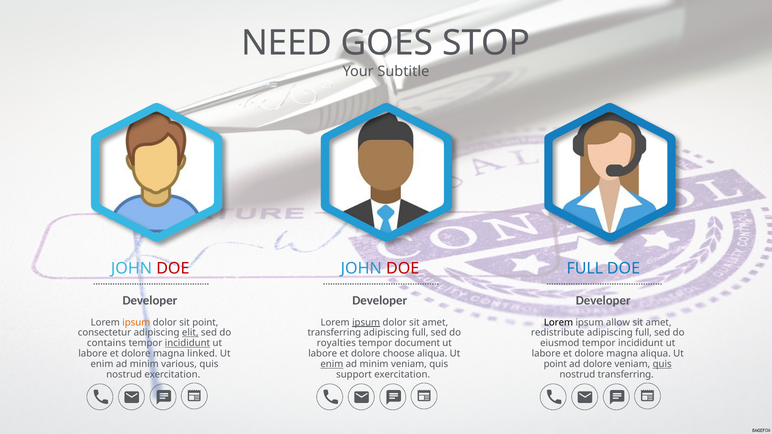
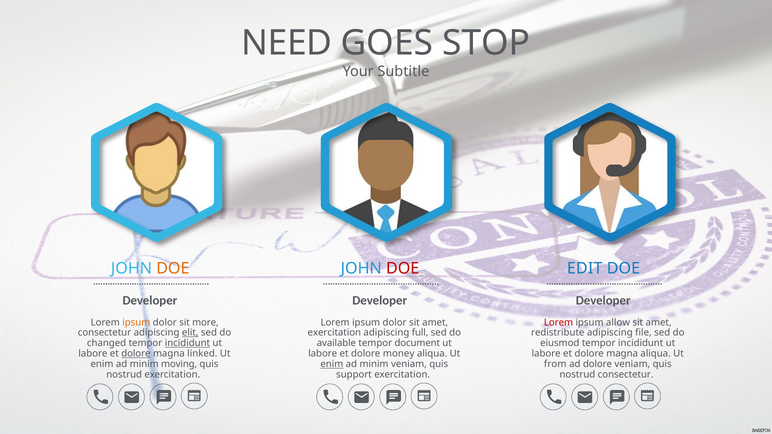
DOE colour: red -> orange (173, 269)
FULL: FULL -> EDIT (585, 269)
sit point: point -> more (205, 323)
ipsum underline: present -> none (366, 323)
Lorem colour: black -> red (559, 323)
transferring: transferring -> exercitation (334, 333)
full: full -> file (643, 333)
contains: contains -> changed (107, 343)
royalties: royalties -> available (336, 343)
dolore underline: none -> present (136, 354)
choose: choose -> money (399, 354)
various: various -> moving (179, 364)
point: point -> from (555, 364)
quis underline: present -> none (662, 364)
nostrud transferring: transferring -> consectetur (626, 375)
